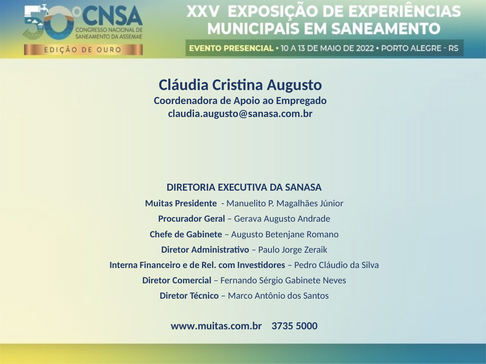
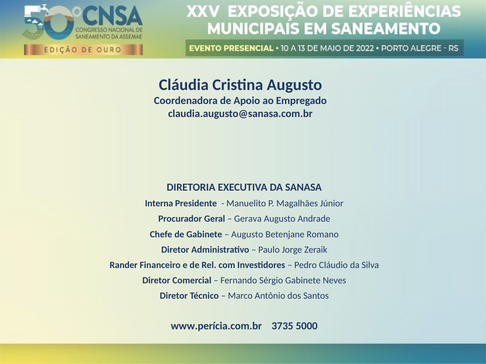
Muitas: Muitas -> Interna (159, 204)
Interna: Interna -> Rander (124, 265)
www.muitas.com.br: www.muitas.com.br -> www.perícia.com.br (216, 326)
